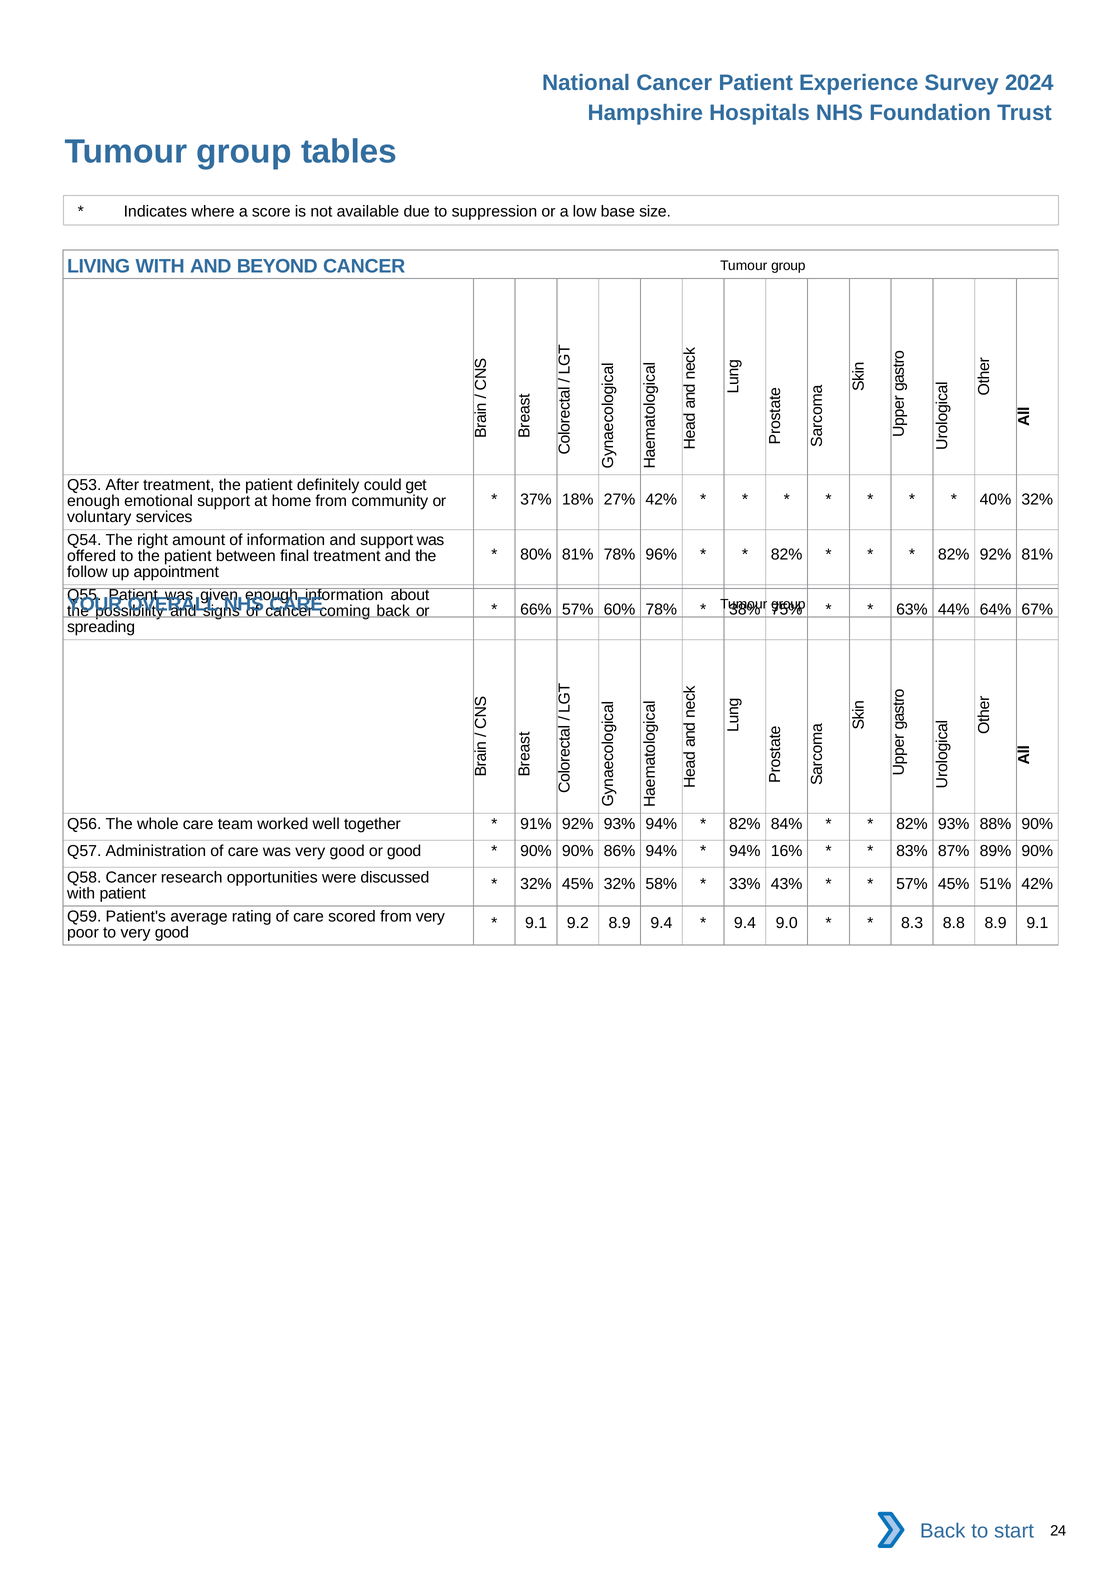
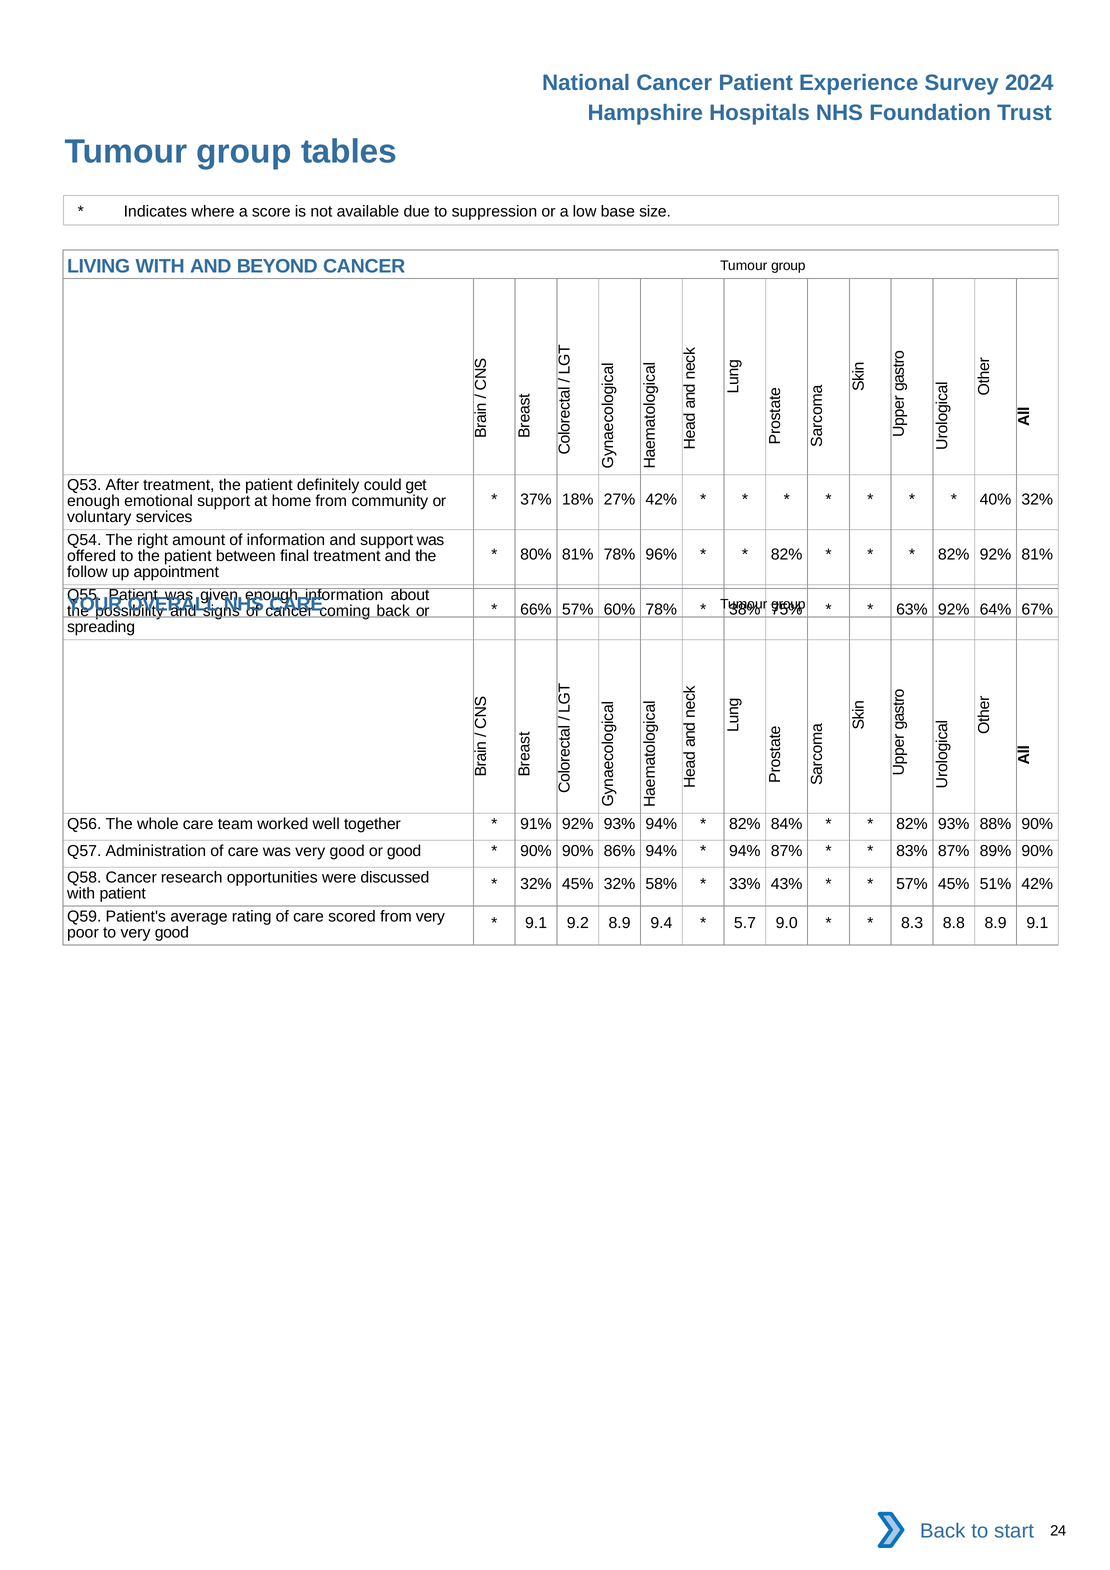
63% 44%: 44% -> 92% (954, 610)
94% 16%: 16% -> 87% (787, 852)
9.4: 9.4 -> 5.7 (745, 924)
